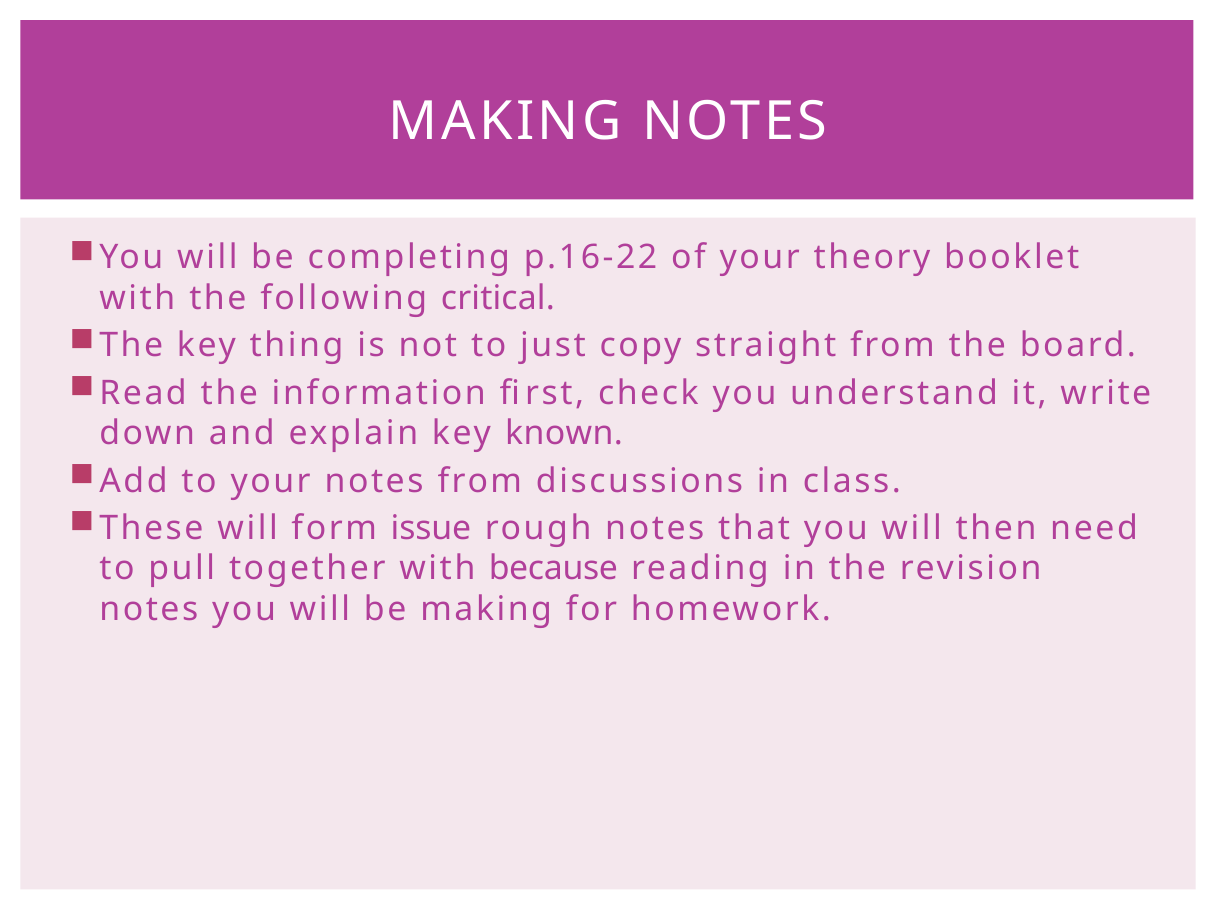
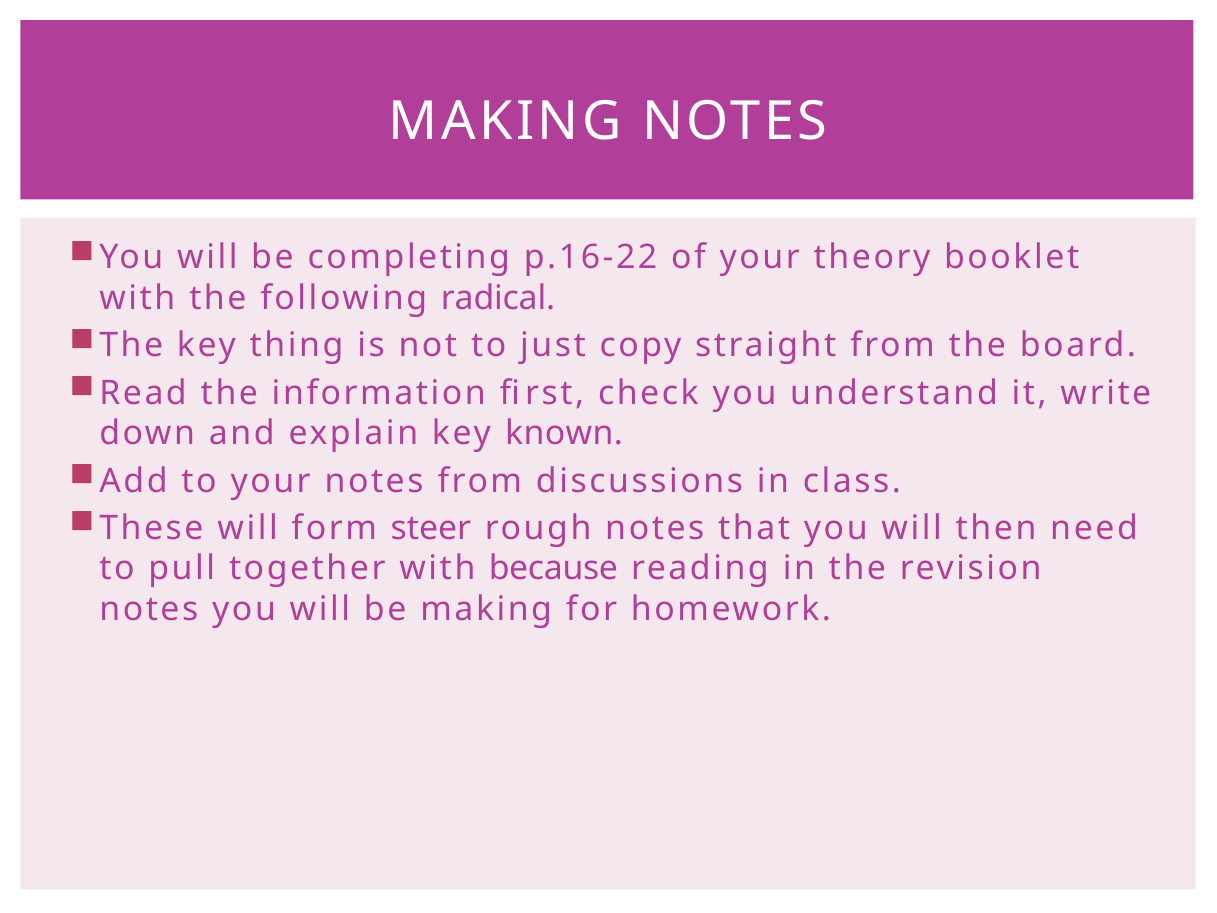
critical: critical -> radical (498, 298)
issue: issue -> steer (431, 528)
